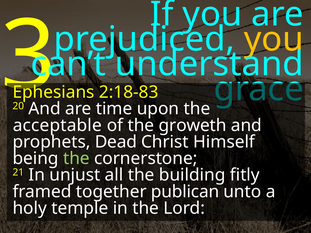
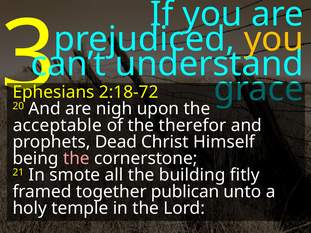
2:18-83: 2:18-83 -> 2:18-72 (129, 92)
time: time -> nigh (114, 109)
groweth: groweth -> therefor (193, 125)
the colour: light green -> pink (76, 159)
unjust: unjust -> smote (75, 175)
